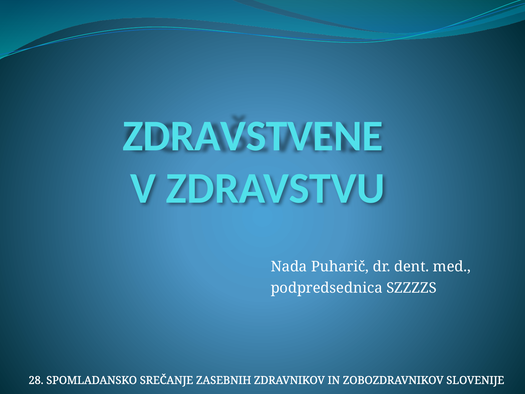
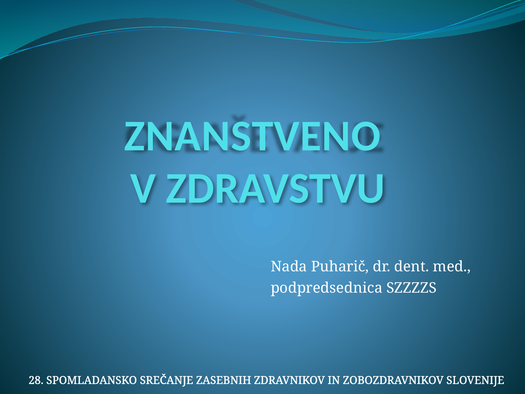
ZDRAVSTVENE: ZDRAVSTVENE -> ZNANSTVENO (252, 136)
